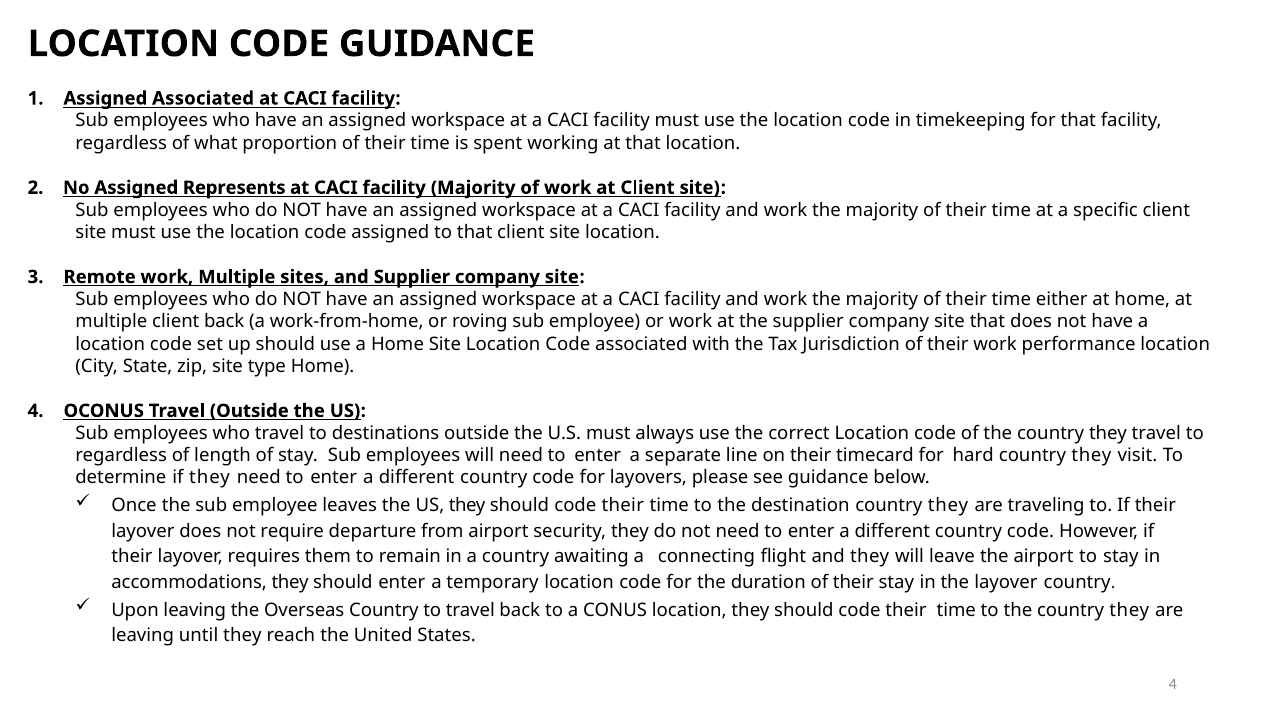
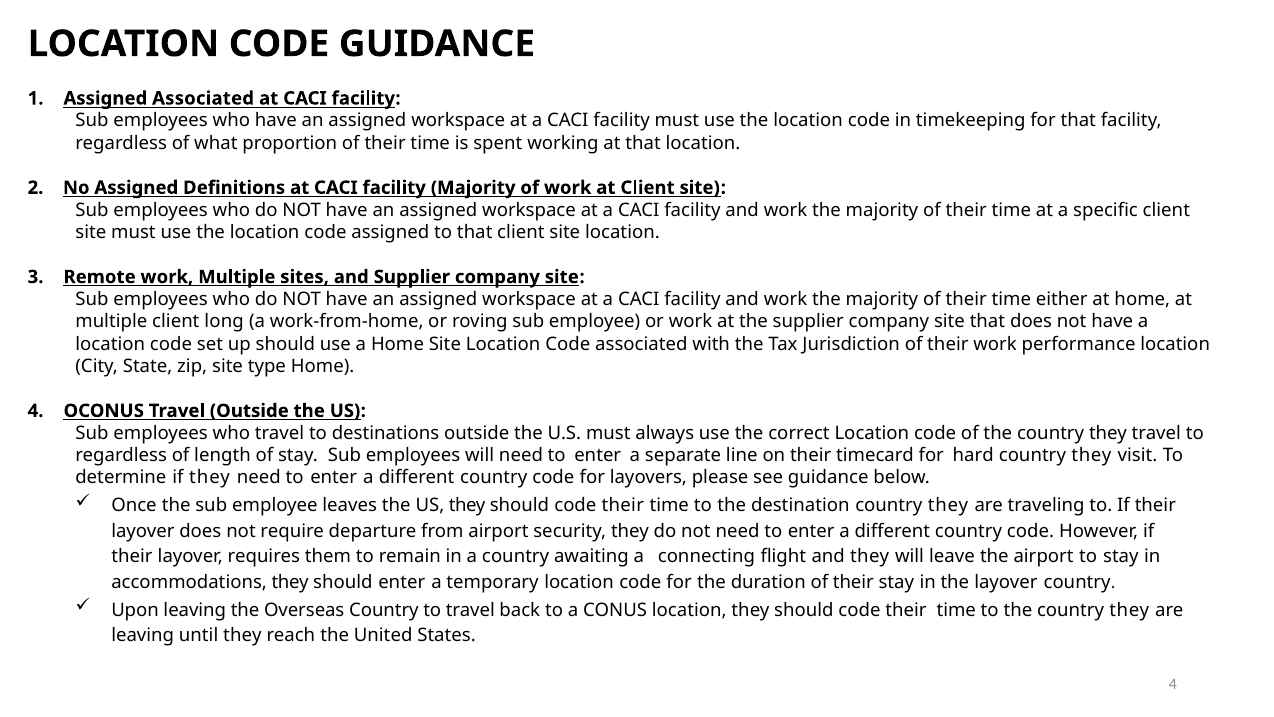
Represents: Represents -> Definitions (234, 188)
client back: back -> long (224, 321)
